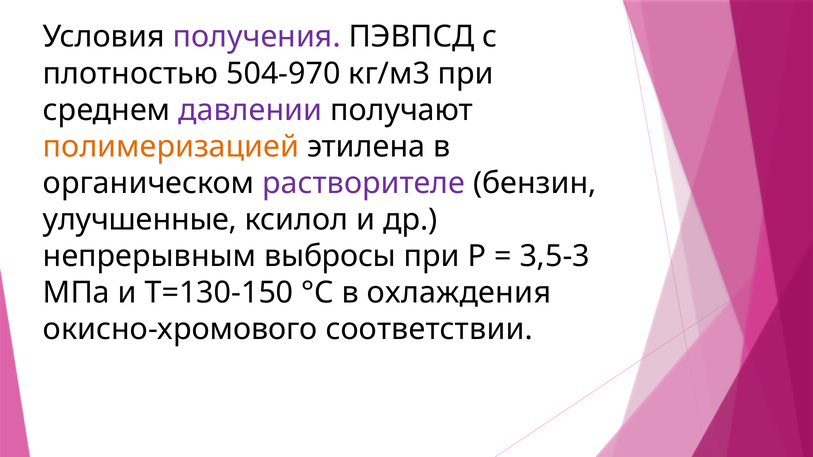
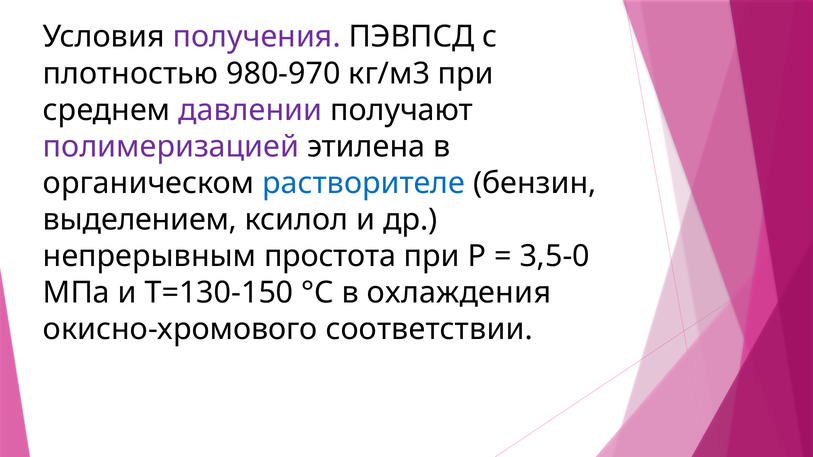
504-970: 504-970 -> 980-970 (283, 74)
полимеризацией colour: orange -> purple (171, 147)
растворителе colour: purple -> blue (364, 183)
улучшенные: улучшенные -> выделением (140, 220)
выбросы: выбросы -> простота (330, 256)
3,5-3: 3,5-3 -> 3,5-0 (555, 256)
